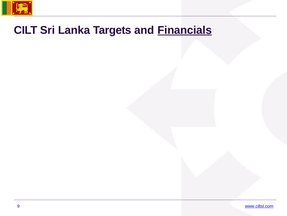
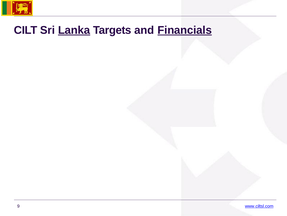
Lanka underline: none -> present (74, 30)
